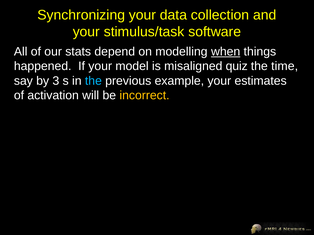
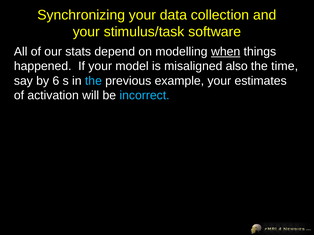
quiz: quiz -> also (237, 66)
3: 3 -> 6 (56, 81)
incorrect colour: yellow -> light blue (144, 96)
